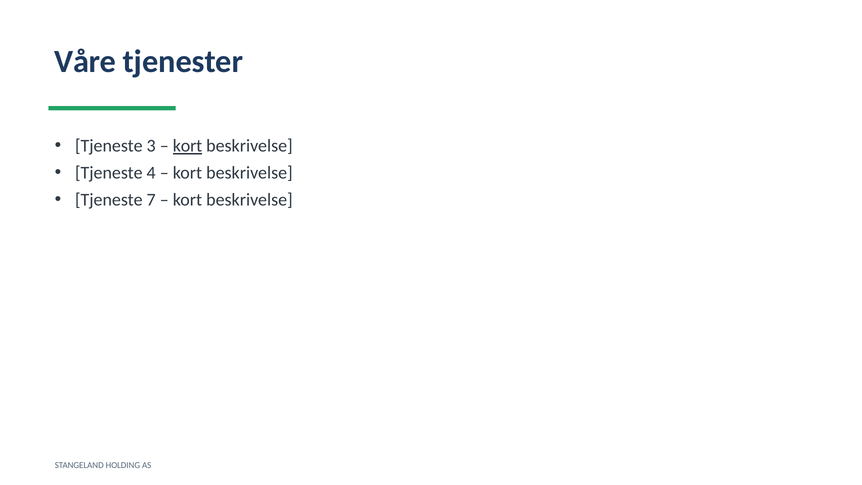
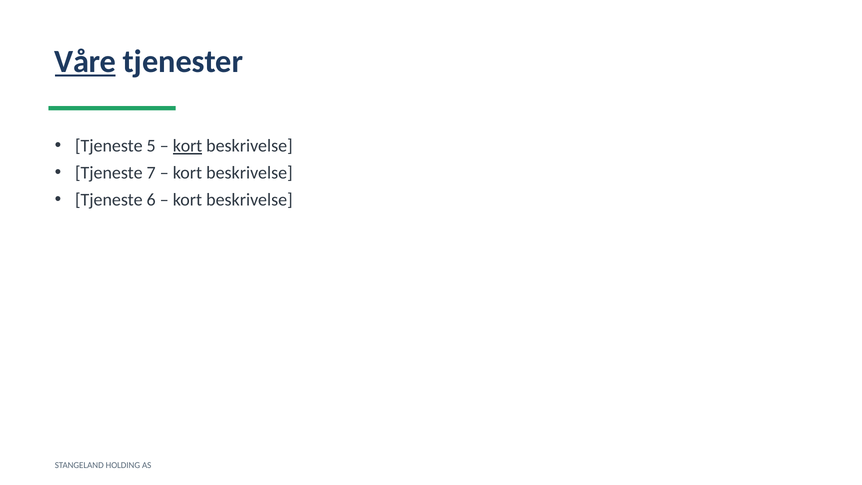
Våre underline: none -> present (85, 62)
3: 3 -> 5 (151, 146)
4: 4 -> 7 (151, 173)
7: 7 -> 6 (151, 200)
